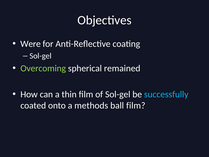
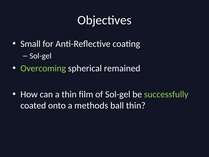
Were: Were -> Small (30, 44)
successfully colour: light blue -> light green (166, 94)
ball film: film -> thin (136, 105)
